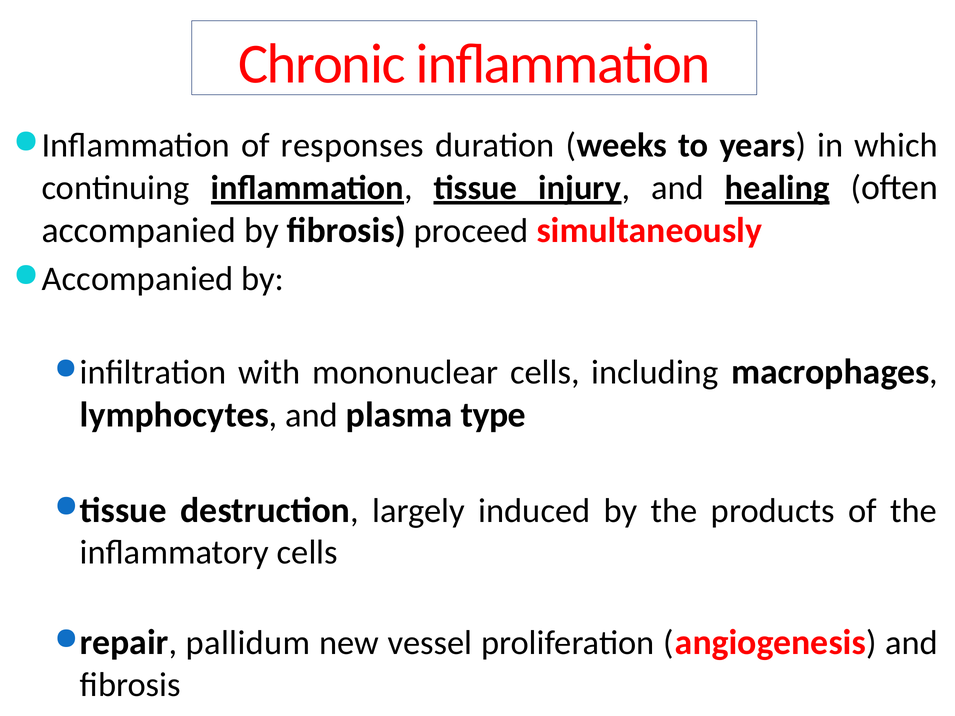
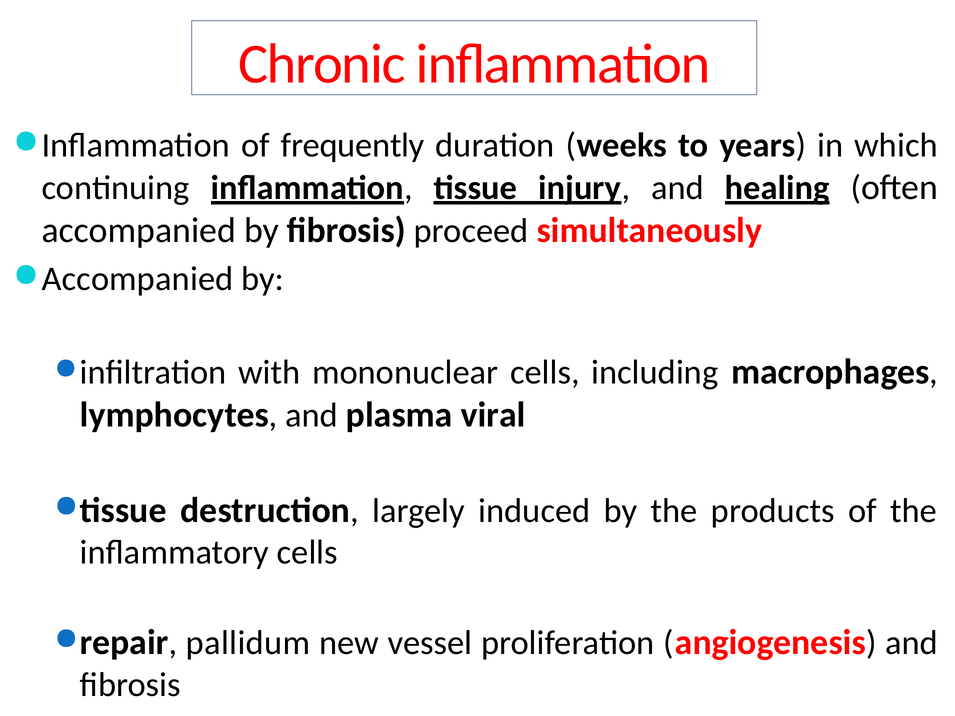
responses: responses -> frequently (353, 145)
type: type -> viral (493, 415)
